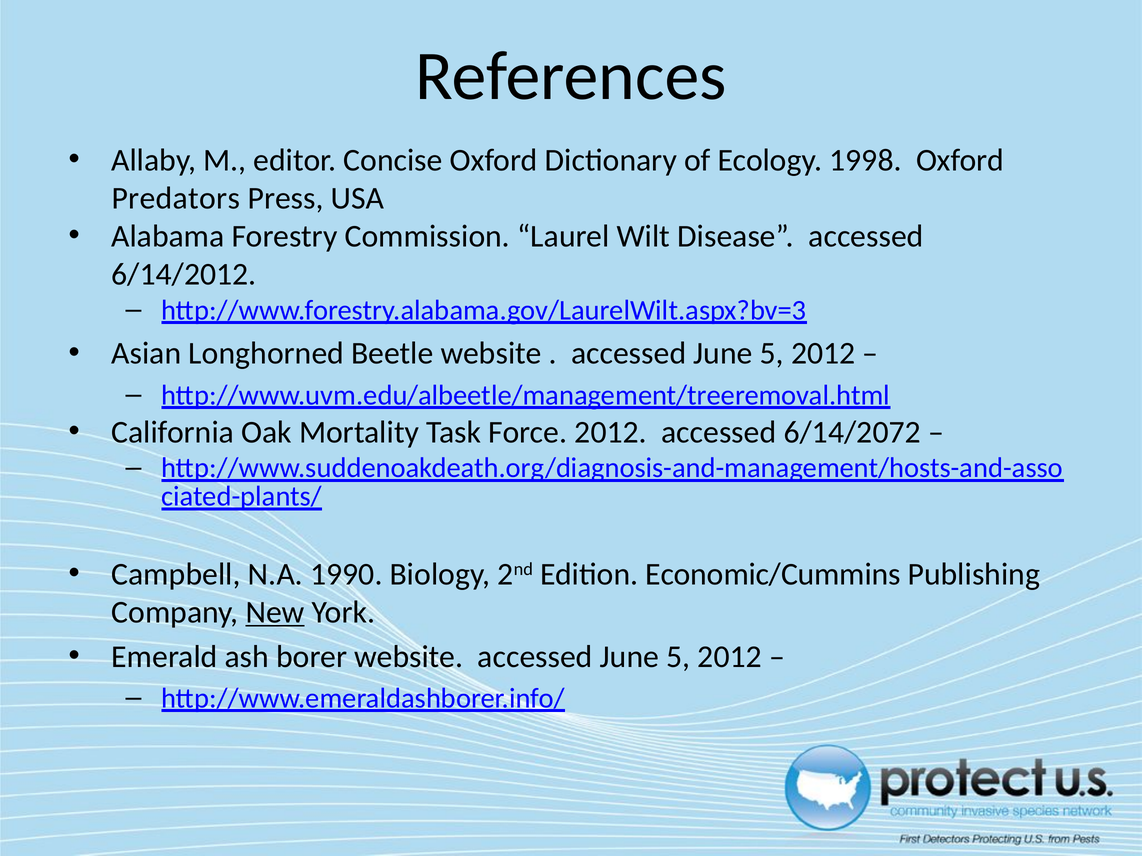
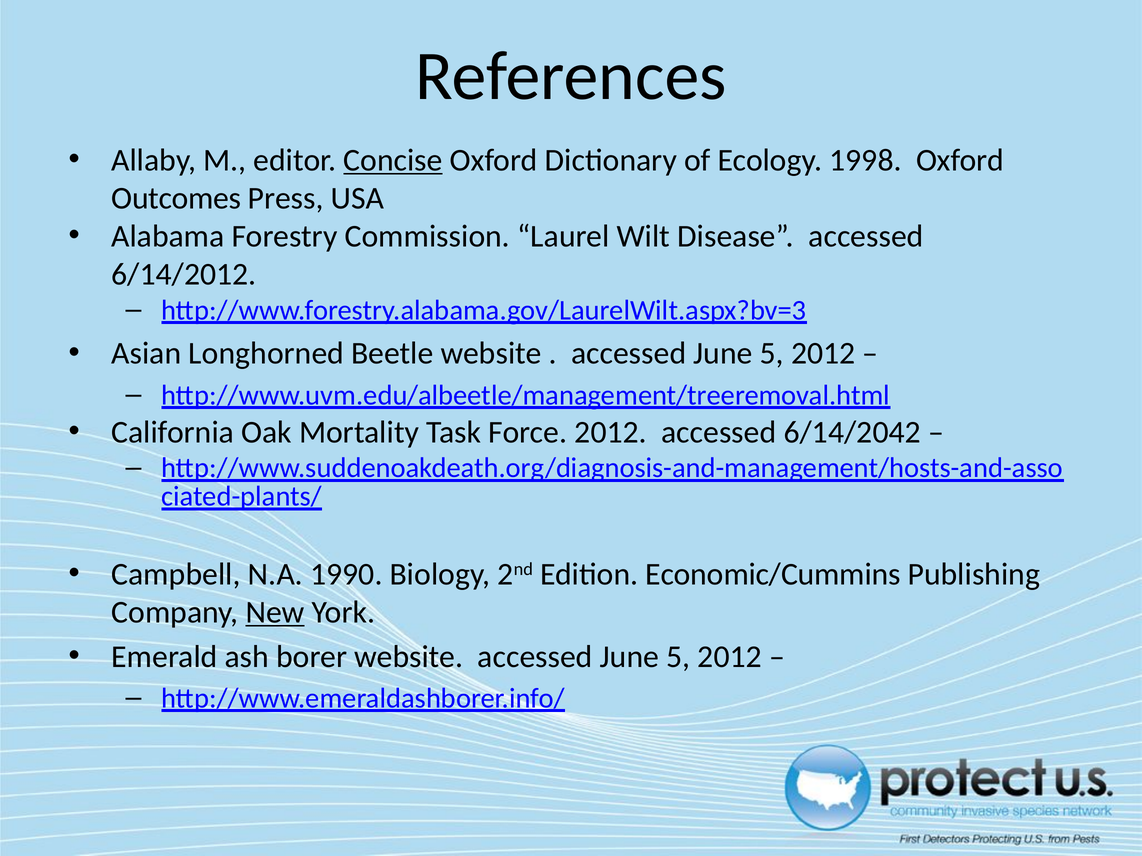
Concise underline: none -> present (393, 160)
Predators: Predators -> Outcomes (176, 198)
6/14/2072: 6/14/2072 -> 6/14/2042 (852, 432)
